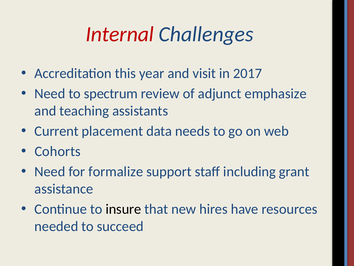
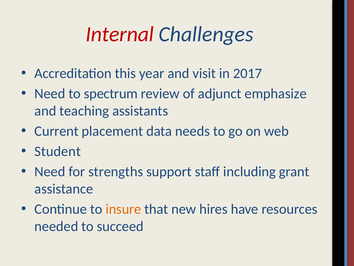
Cohorts: Cohorts -> Student (58, 151)
formalize: formalize -> strengths (116, 171)
insure colour: black -> orange (123, 209)
